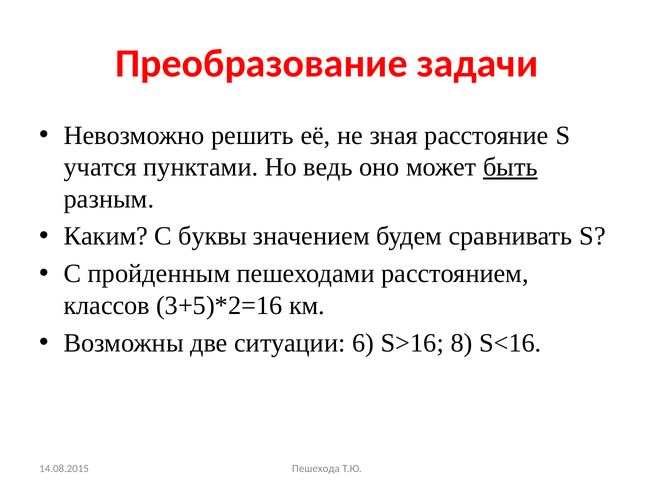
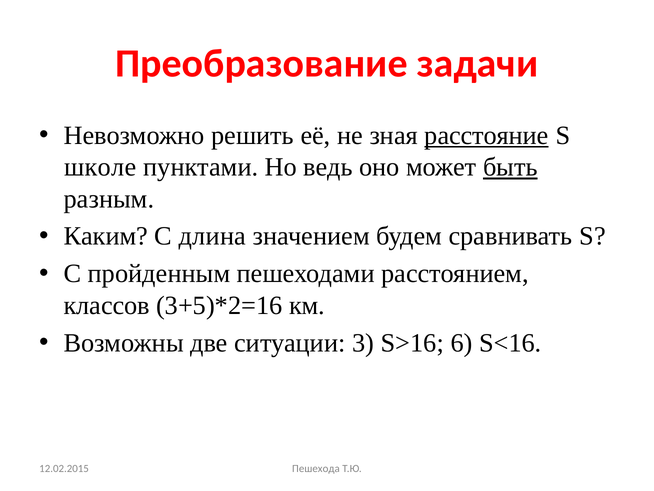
расстояние underline: none -> present (487, 135)
учатся: учатся -> школе (100, 167)
буквы: буквы -> длина (212, 236)
6: 6 -> 3 (363, 343)
8: 8 -> 6 (462, 343)
14.08.2015: 14.08.2015 -> 12.02.2015 (64, 468)
